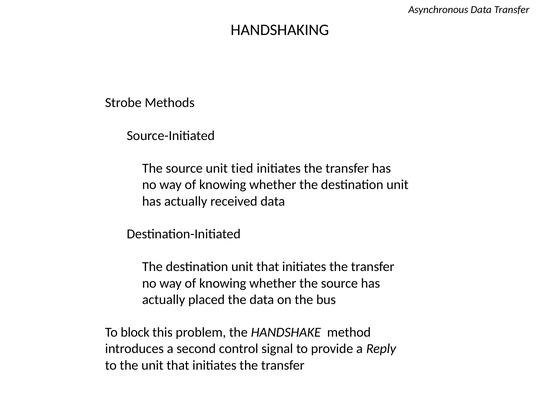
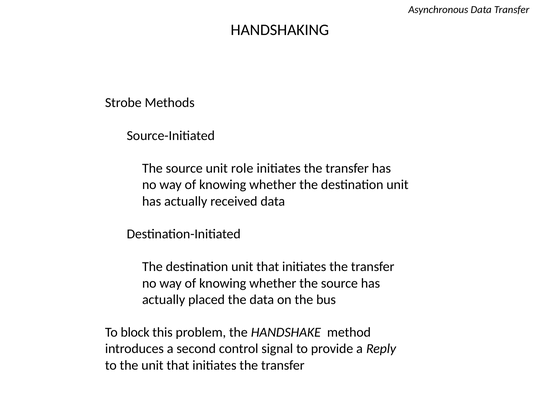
tied: tied -> role (242, 169)
